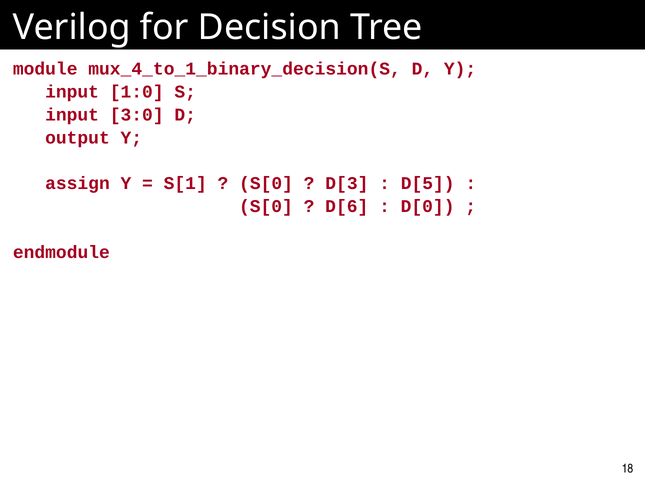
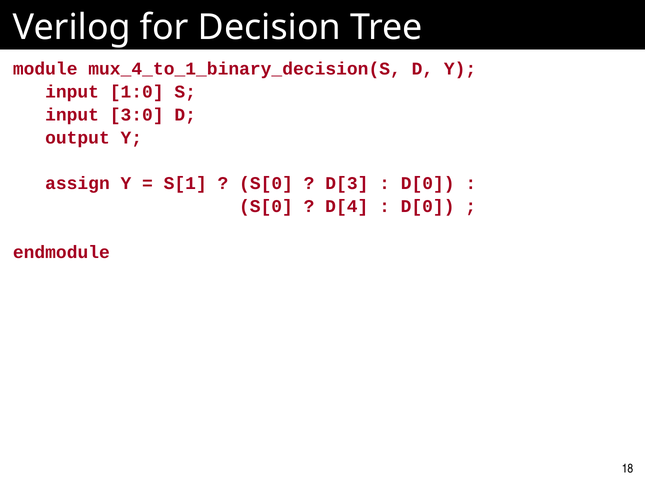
D[5: D[5 -> D[0 (428, 183)
D[6: D[6 -> D[4 (347, 206)
